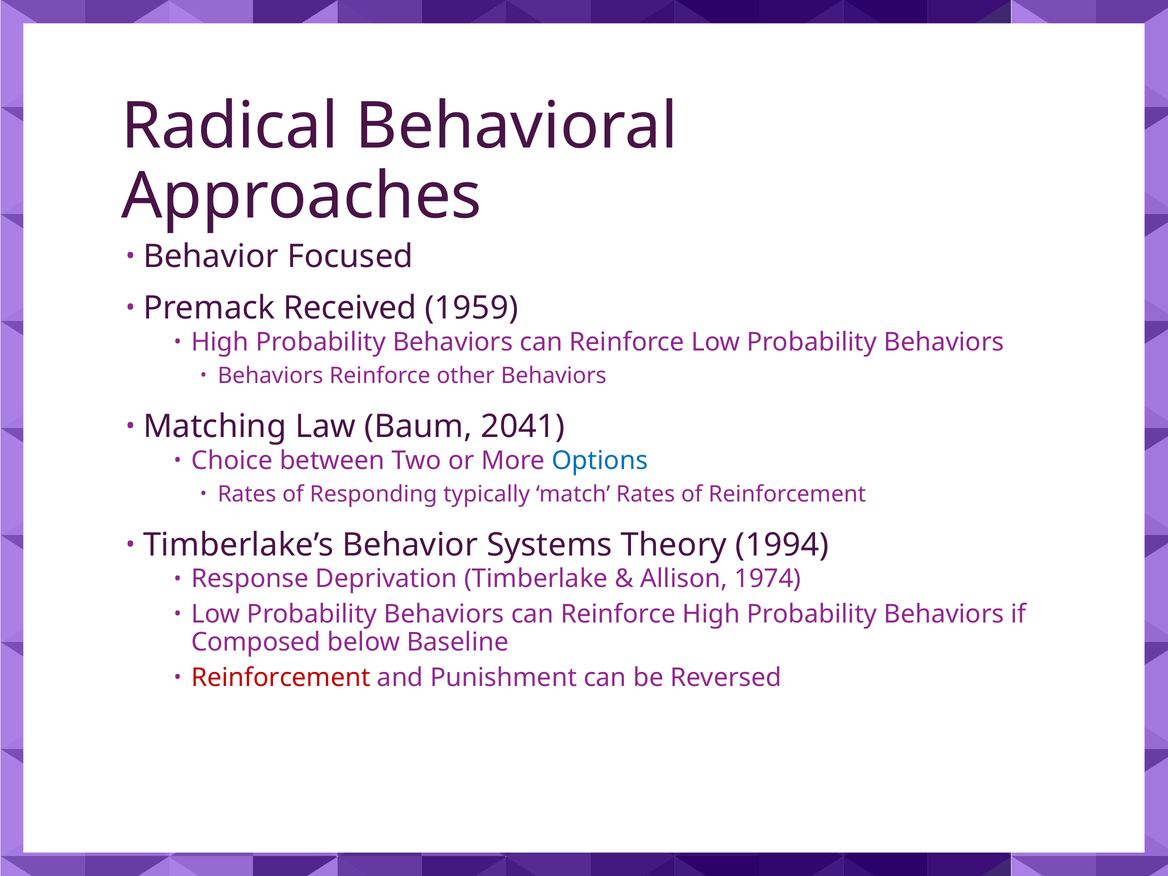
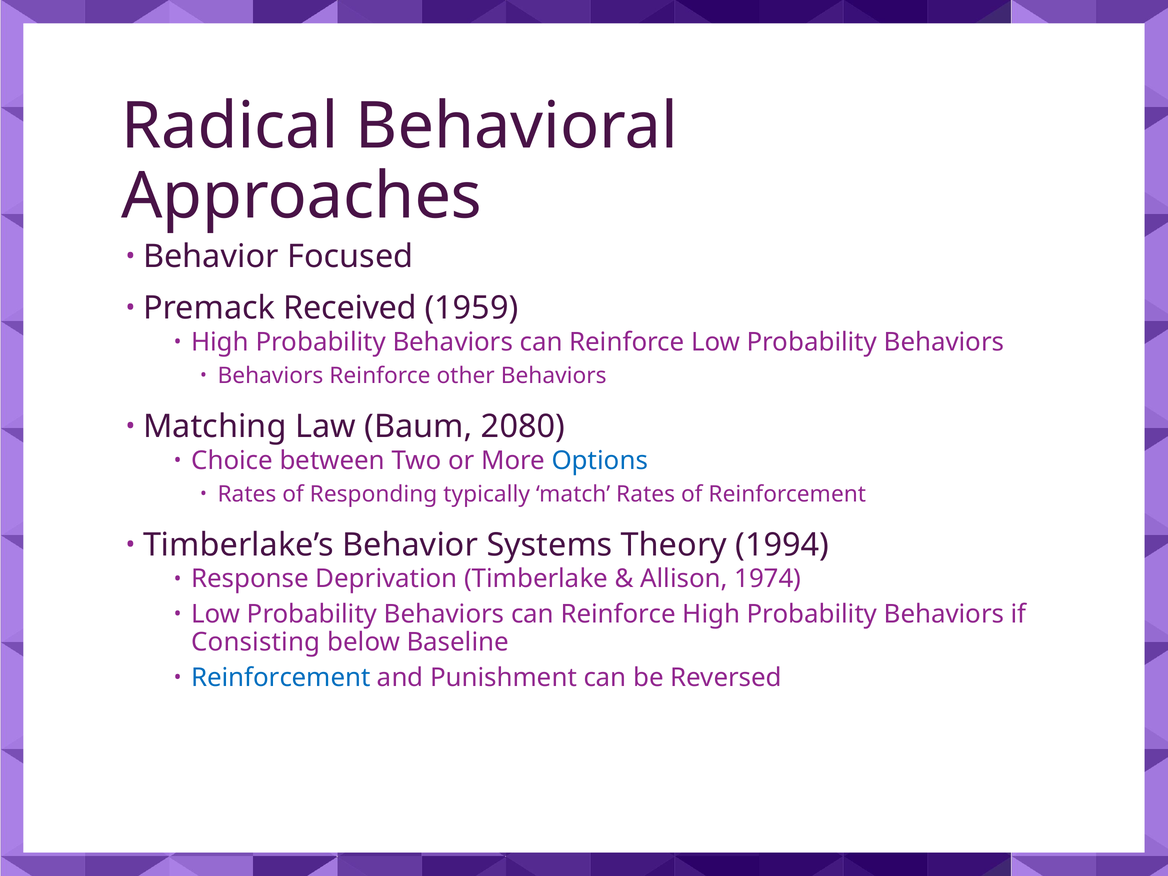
2041: 2041 -> 2080 (523, 427)
Composed: Composed -> Consisting (256, 642)
Reinforcement colour: red -> blue (281, 678)
